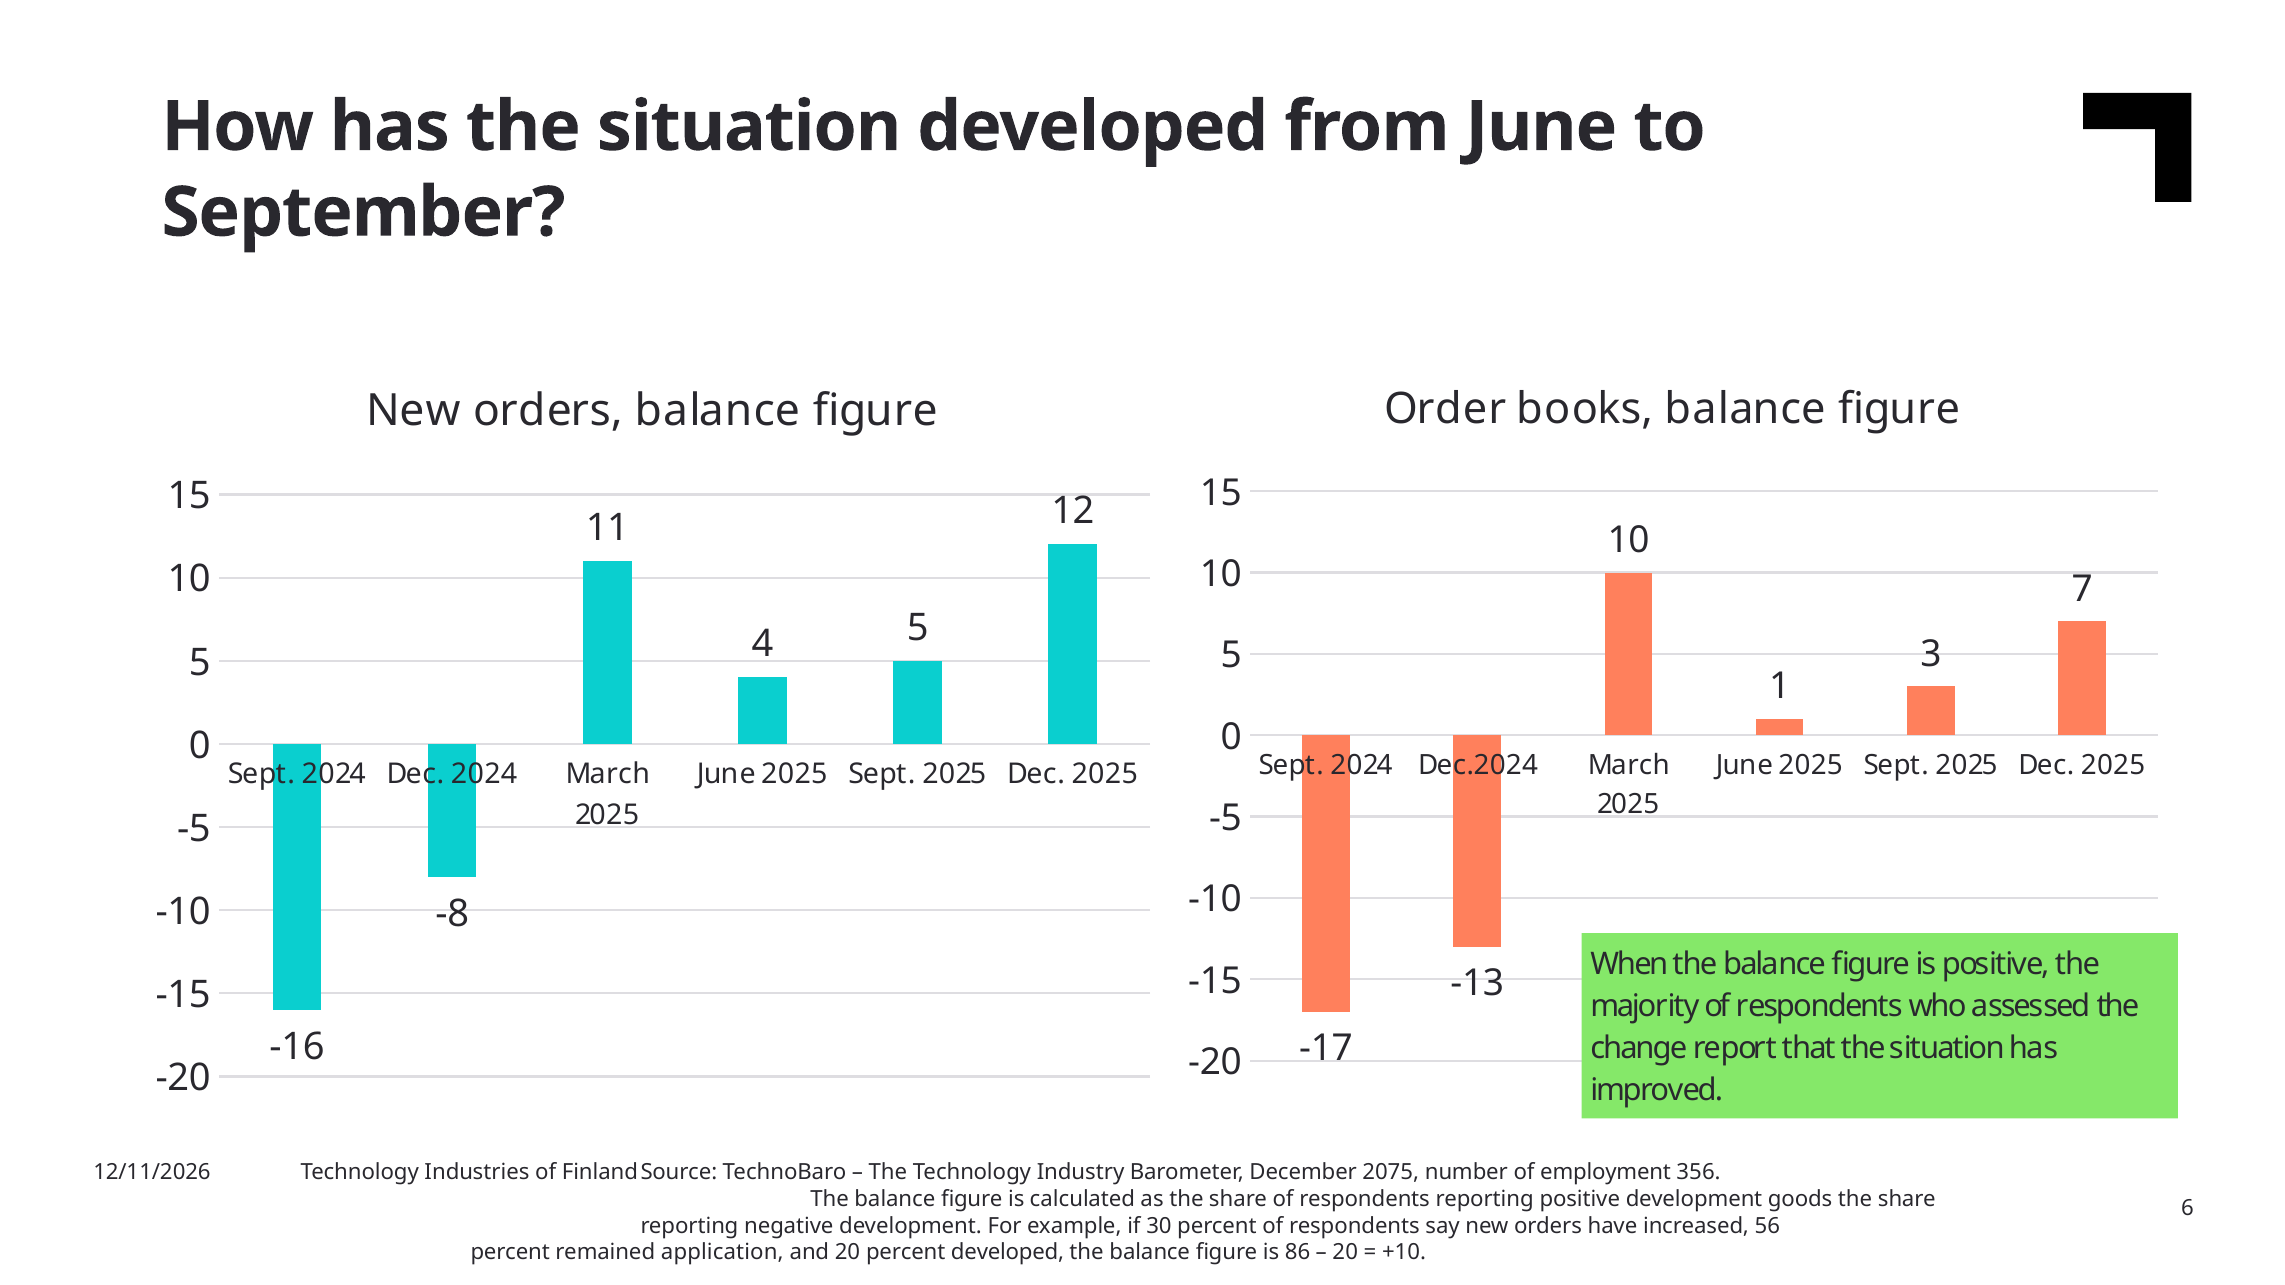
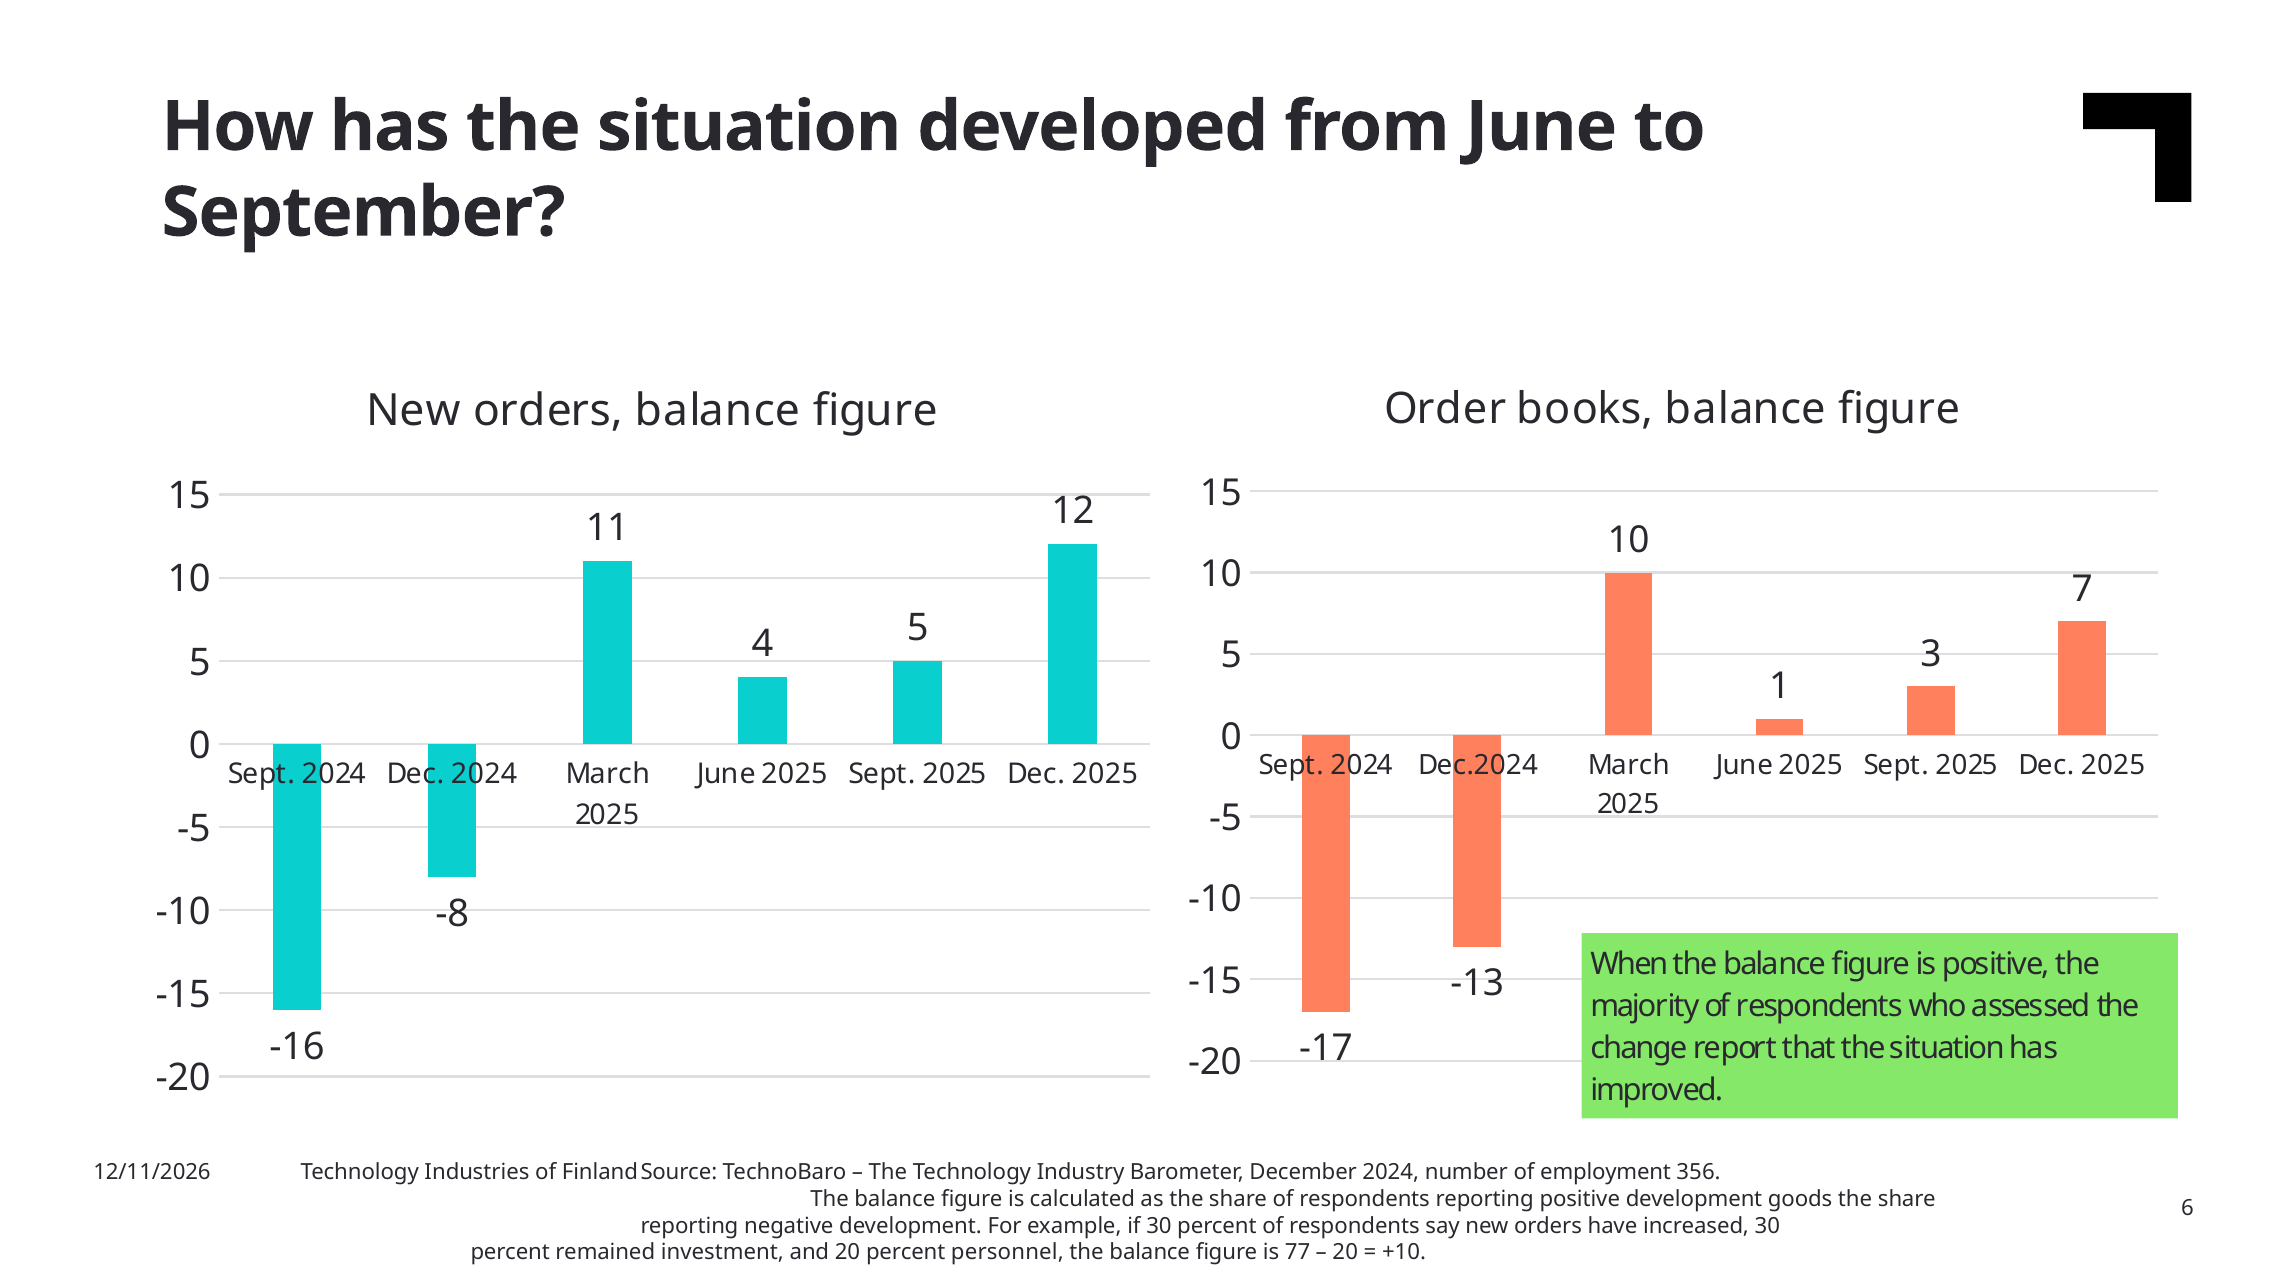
December 2075: 2075 -> 2024 (1391, 1173)
increased 56: 56 -> 30 (1767, 1226)
application: application -> investment (722, 1253)
percent developed: developed -> personnel (1007, 1253)
86: 86 -> 77 (1298, 1253)
